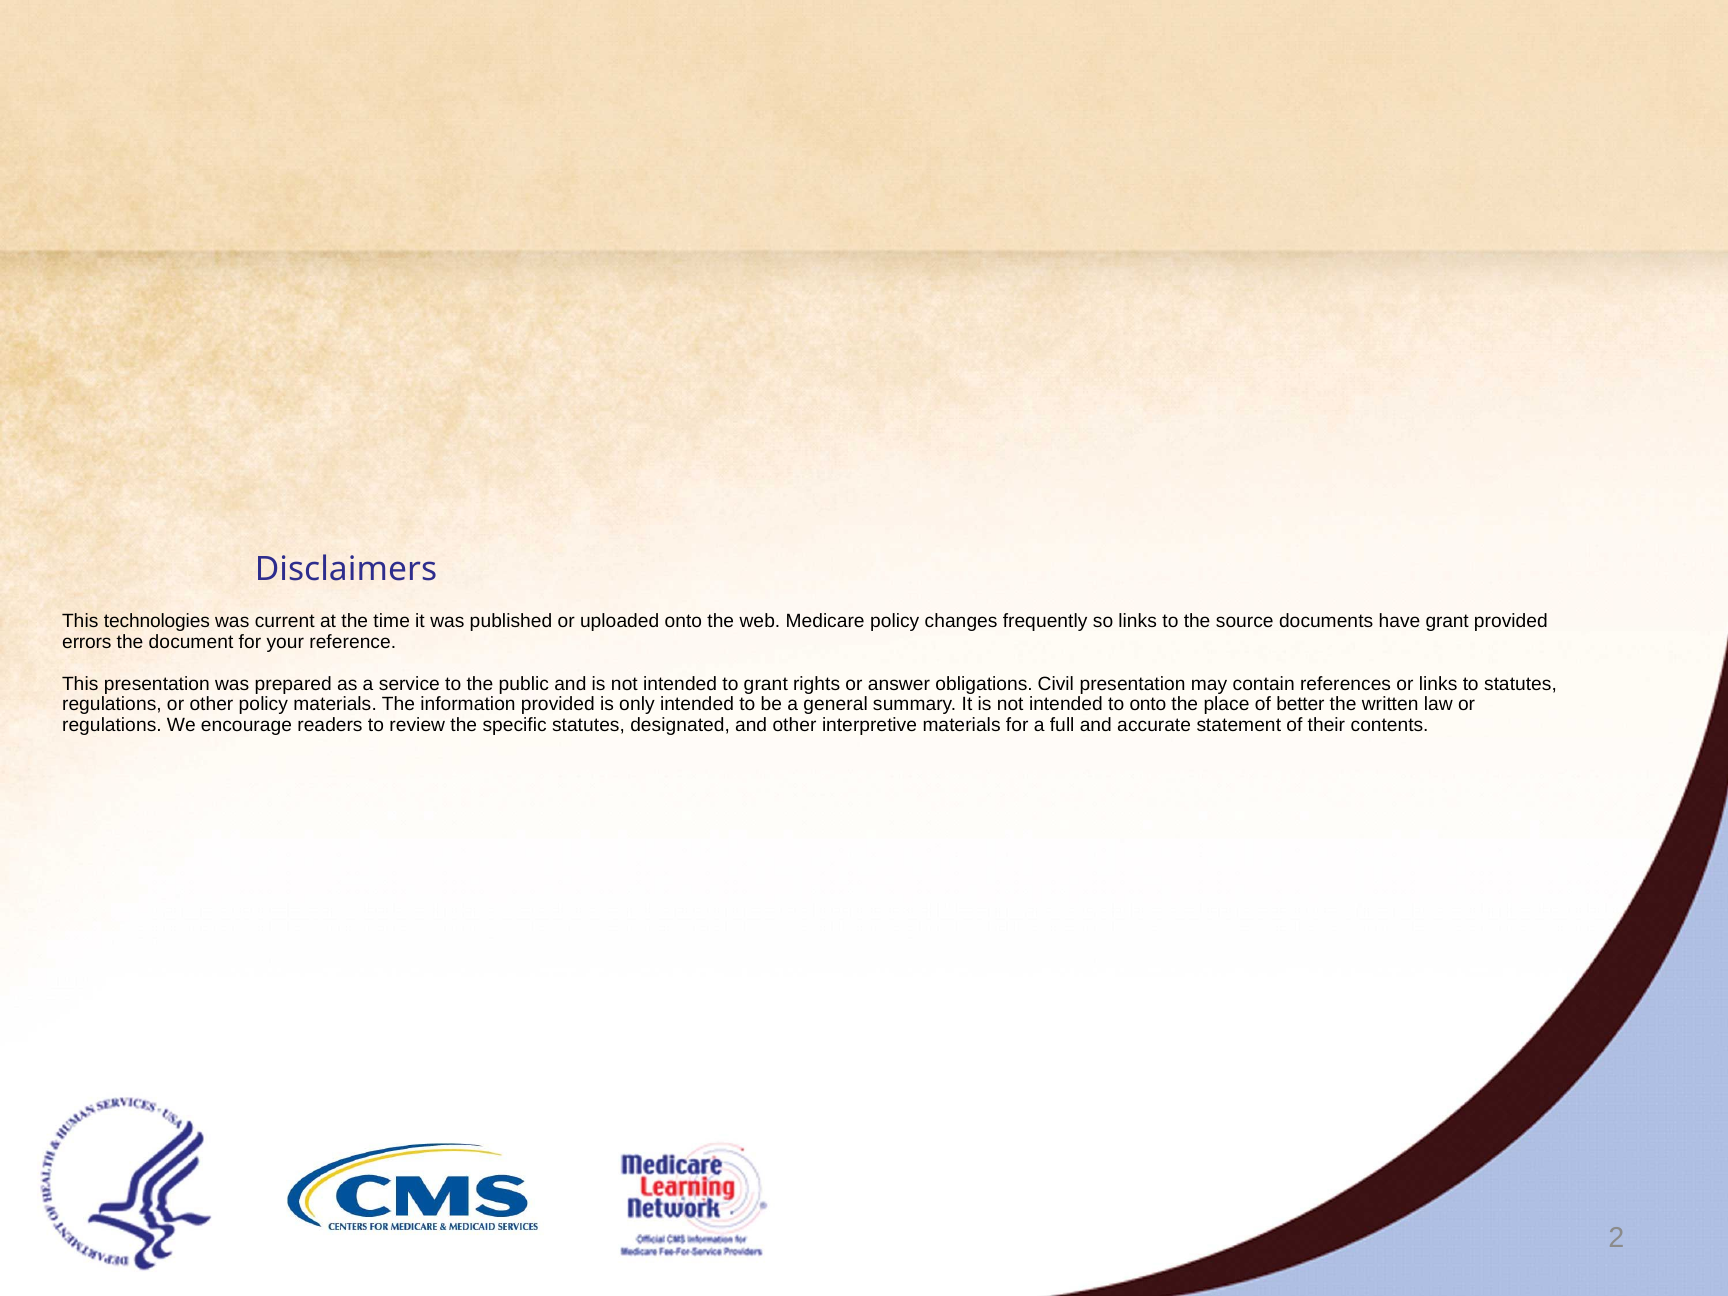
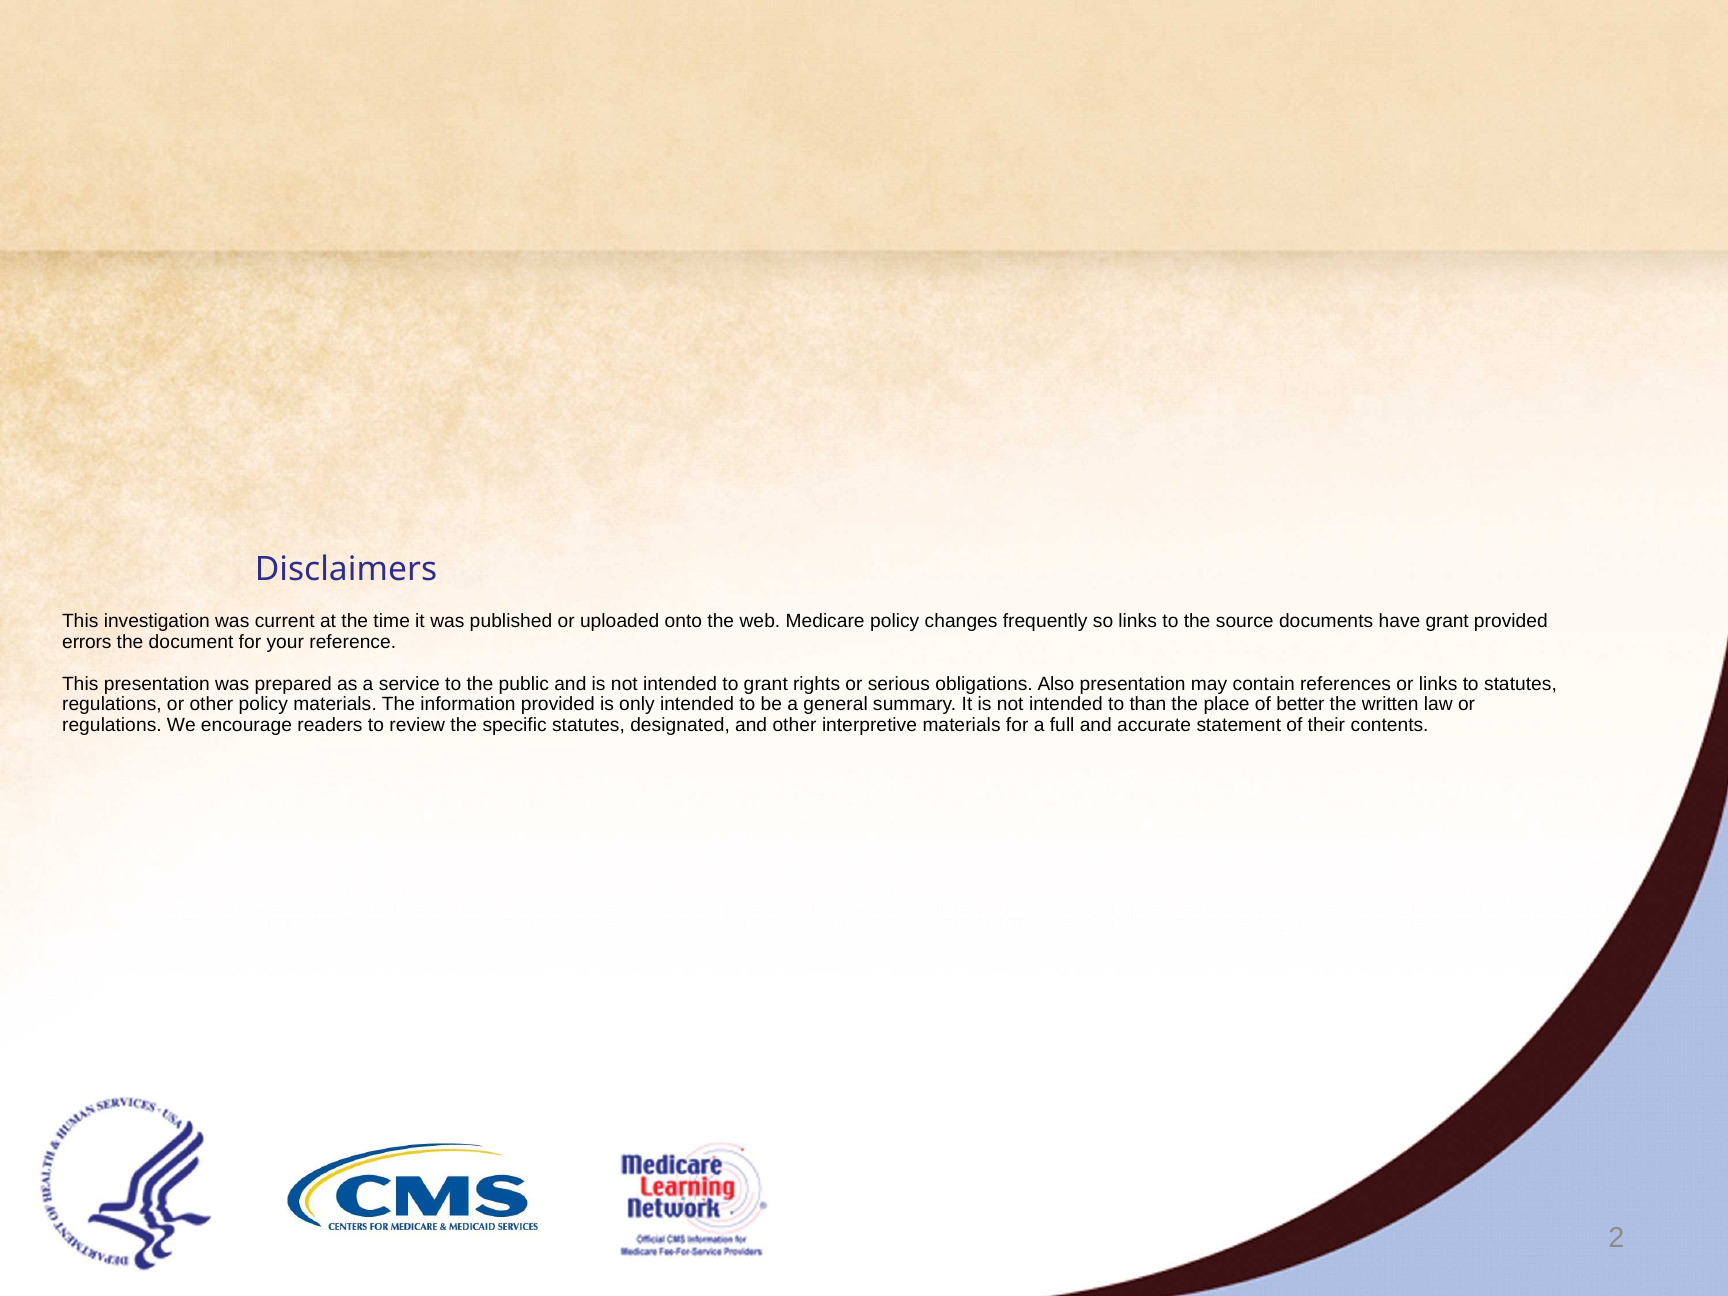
technologies: technologies -> investigation (157, 622)
answer: answer -> serious (899, 684)
Civil: Civil -> Also (1056, 684)
to onto: onto -> than (1148, 704)
